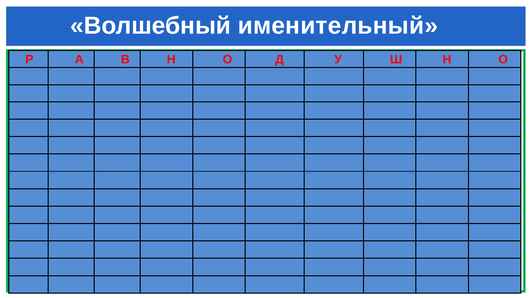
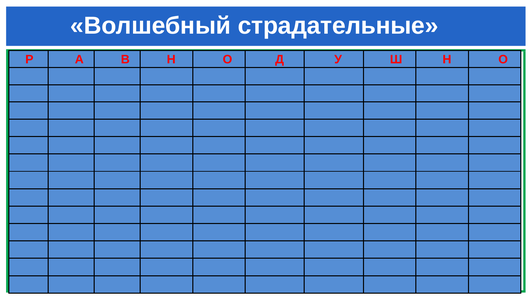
именительный: именительный -> страдательные (338, 26)
